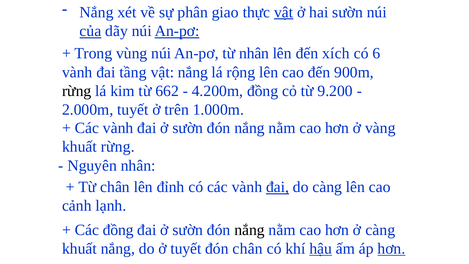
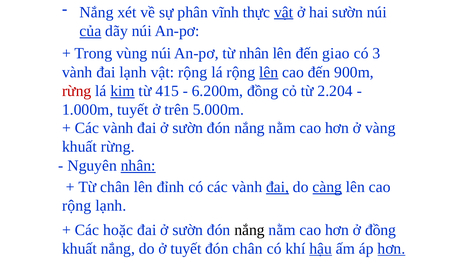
giao: giao -> vĩnh (225, 12)
An-pơ underline: present -> none (177, 31)
xích: xích -> giao (336, 53)
6: 6 -> 3 (376, 53)
đai tầng: tầng -> lạnh (133, 72)
vật nắng: nắng -> rộng (193, 72)
lên underline: none -> present (269, 72)
rừng colour: black -> red (77, 91)
kim underline: none -> present (123, 91)
662: 662 -> 415 (167, 91)
4.200m: 4.200m -> 6.200m (217, 91)
9.200: 9.200 -> 2.204 (335, 91)
2.000m: 2.000m -> 1.000m (88, 110)
1.000m: 1.000m -> 5.000m (218, 110)
nhân underline: none -> present (138, 166)
càng underline: none -> present (327, 187)
cảnh: cảnh -> rộng (77, 206)
Các đồng: đồng -> hoặc (118, 230)
ở càng: càng -> đồng (380, 230)
